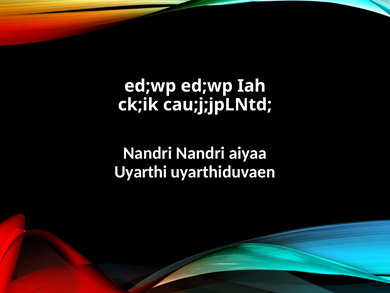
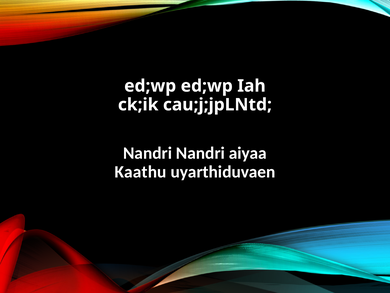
Uyarthi: Uyarthi -> Kaathu (141, 172)
